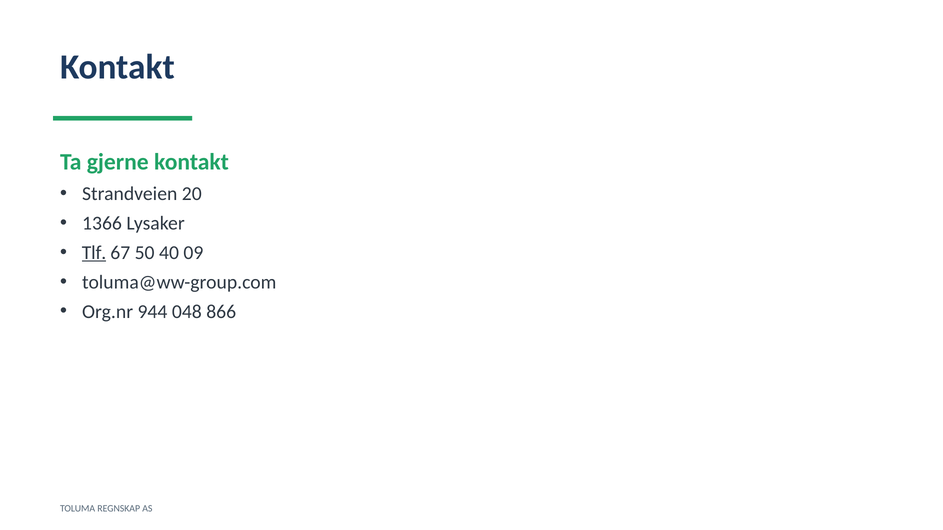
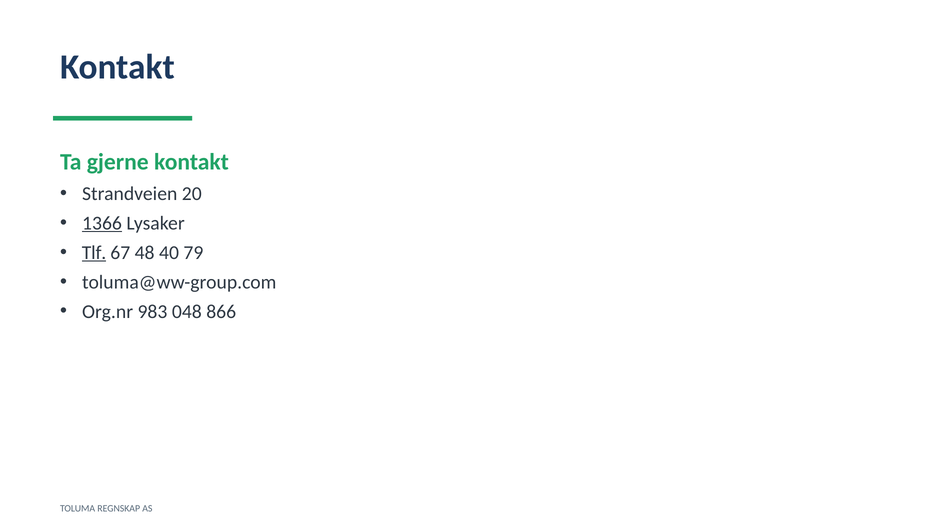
1366 underline: none -> present (102, 223)
50: 50 -> 48 (145, 253)
09: 09 -> 79 (193, 253)
944: 944 -> 983 (152, 312)
